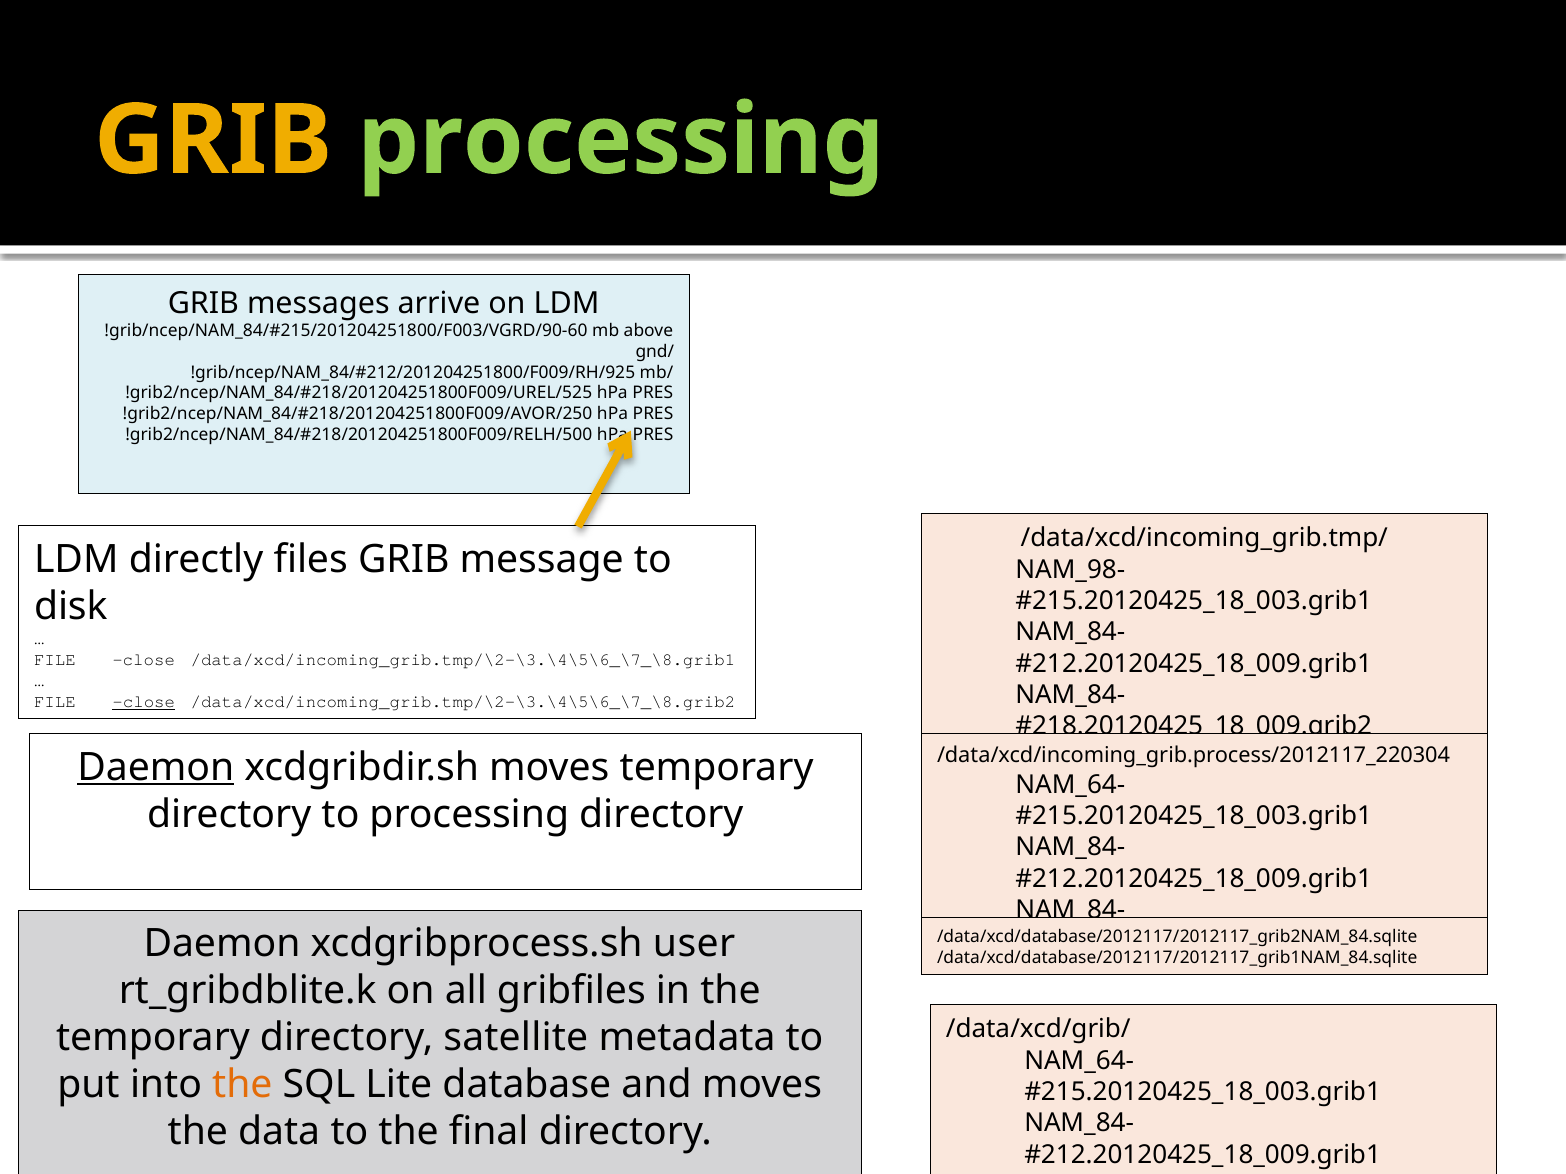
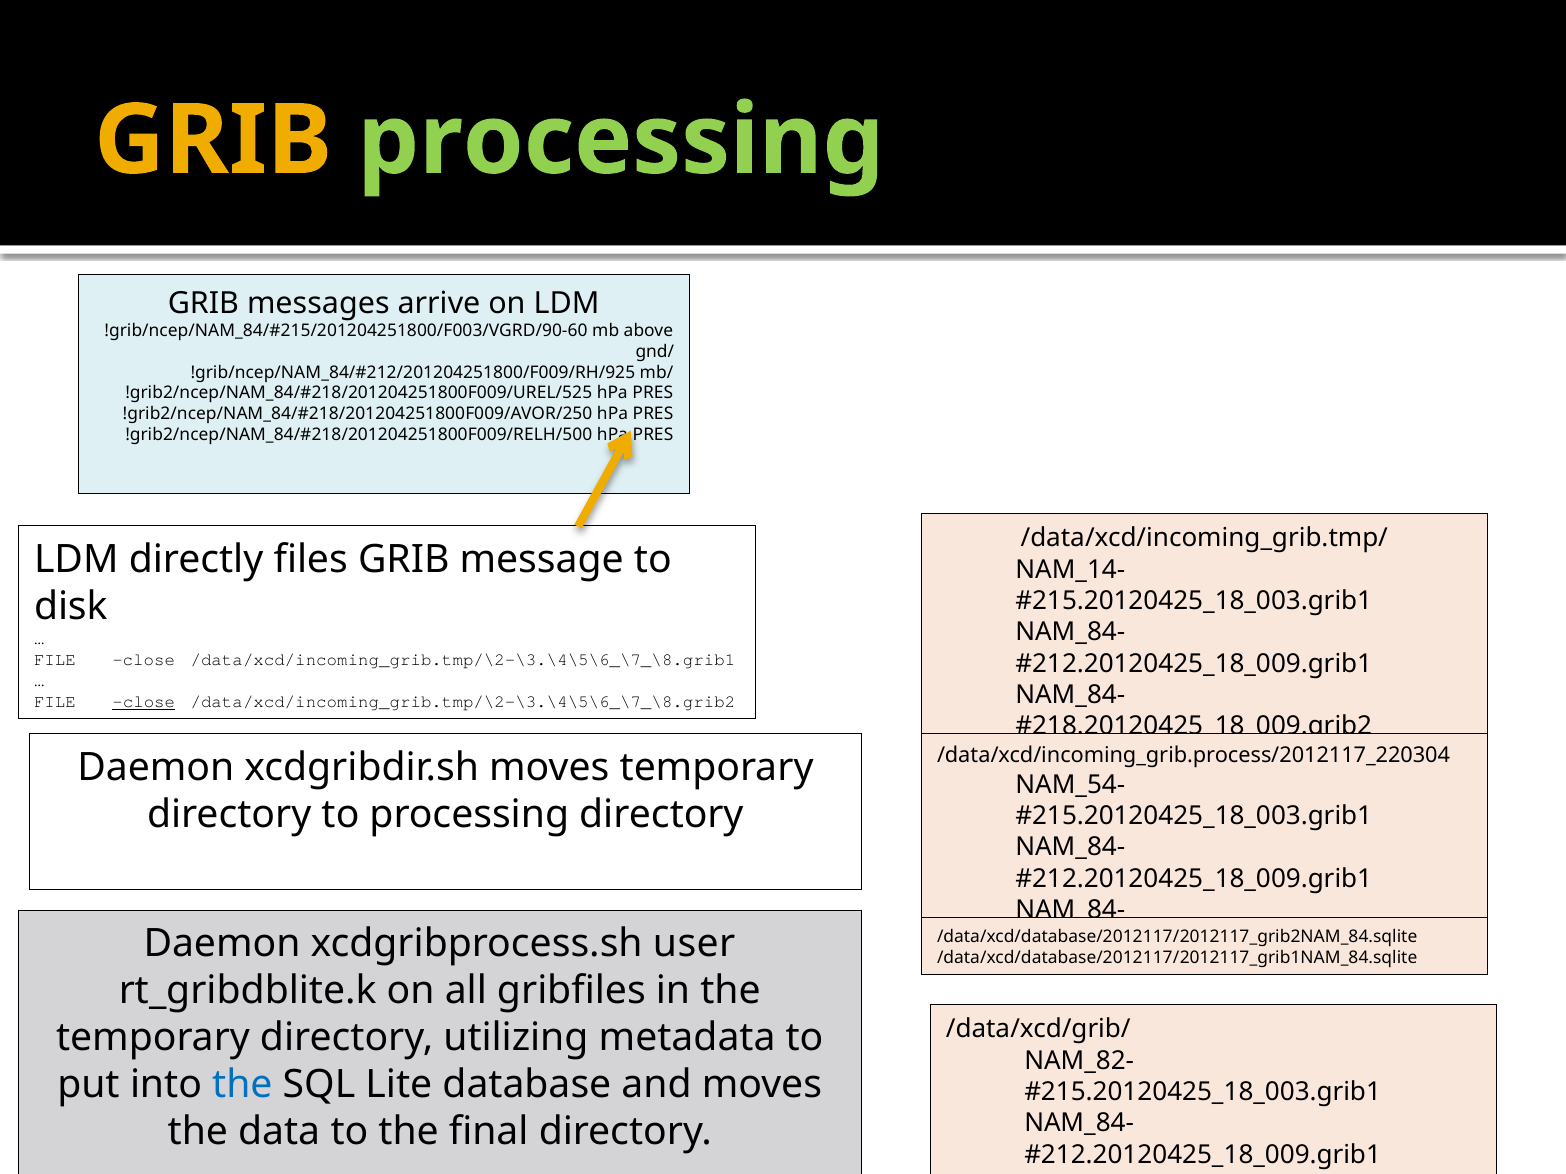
NAM_98-: NAM_98- -> NAM_14- (1070, 570)
Daemon underline: present -> none (156, 767)
NAM_64-: NAM_64- -> NAM_54- (1070, 785)
satellite: satellite -> utilizing (516, 1038)
NAM_64-: NAM_64- -> NAM_82- (1079, 1061)
the colour: orange -> blue (242, 1085)
